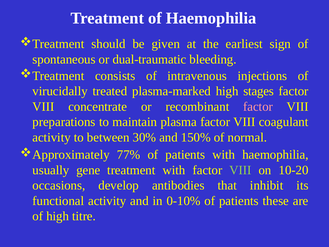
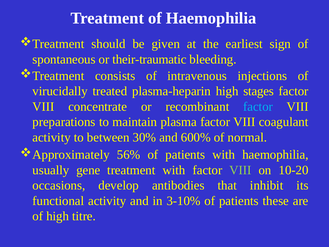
dual-traumatic: dual-traumatic -> their-traumatic (149, 59)
plasma-marked: plasma-marked -> plasma-heparin (172, 91)
factor colour: pink -> light blue (258, 106)
150%: 150% -> 600% (196, 137)
77%: 77% -> 56% (129, 155)
0-10%: 0-10% -> 3-10% (184, 201)
